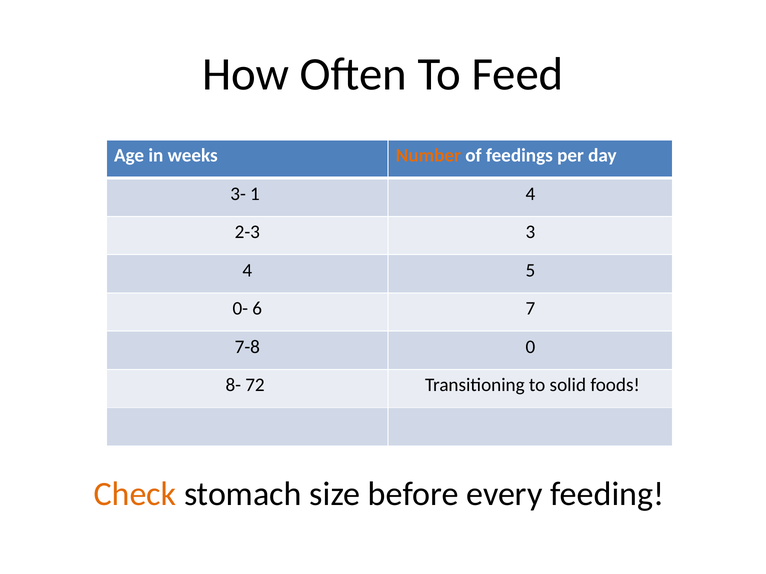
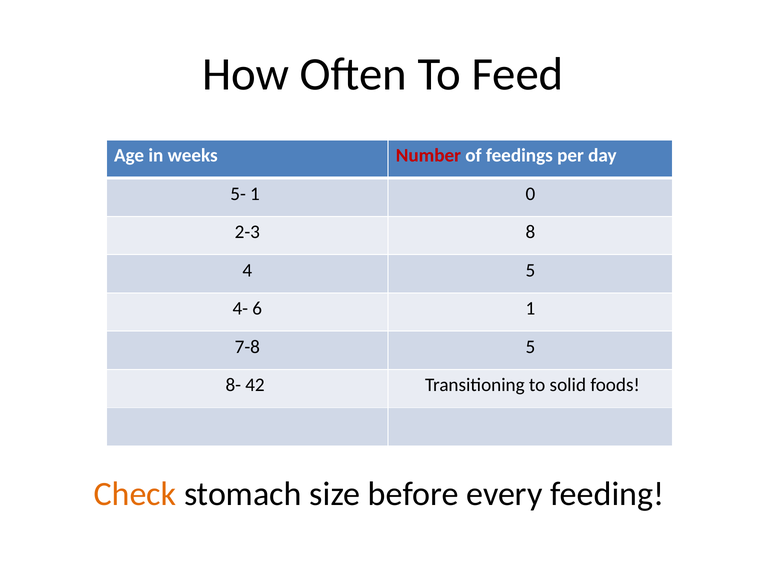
Number colour: orange -> red (428, 156)
3-: 3- -> 5- (238, 194)
1 4: 4 -> 0 (530, 194)
3: 3 -> 8 (530, 232)
0-: 0- -> 4- (240, 309)
6 7: 7 -> 1 (530, 309)
7-8 0: 0 -> 5 (530, 347)
72: 72 -> 42 (255, 386)
